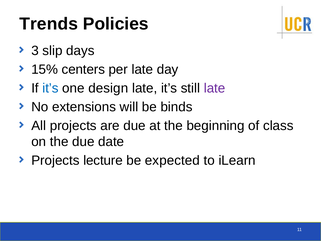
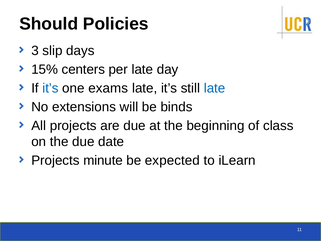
Trends: Trends -> Should (49, 24)
design: design -> exams (108, 88)
late colour: purple -> blue (215, 88)
lecture: lecture -> minute (103, 160)
